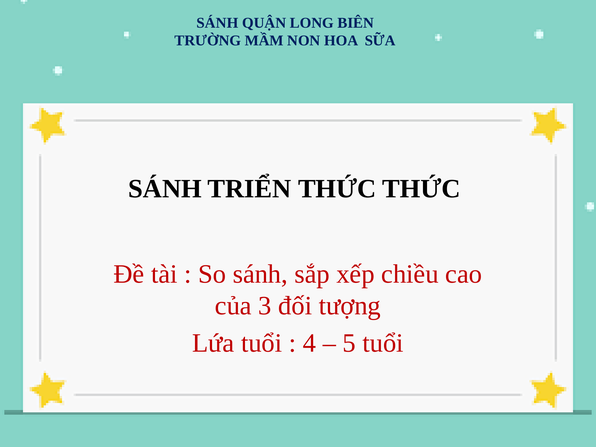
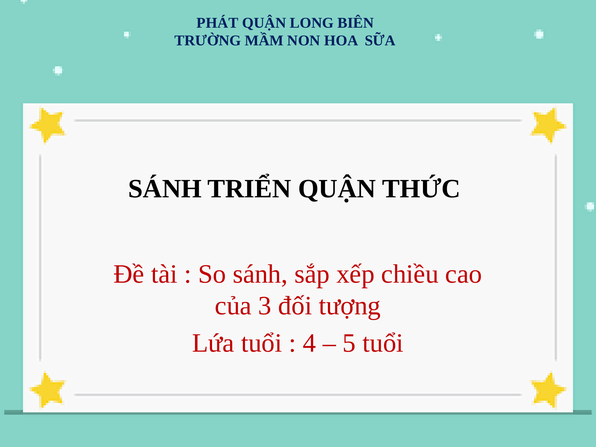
SÁNH: SÁNH -> PHÁT (217, 23)
TRIỂN THỨC: THỨC -> QUẬN (337, 189)
